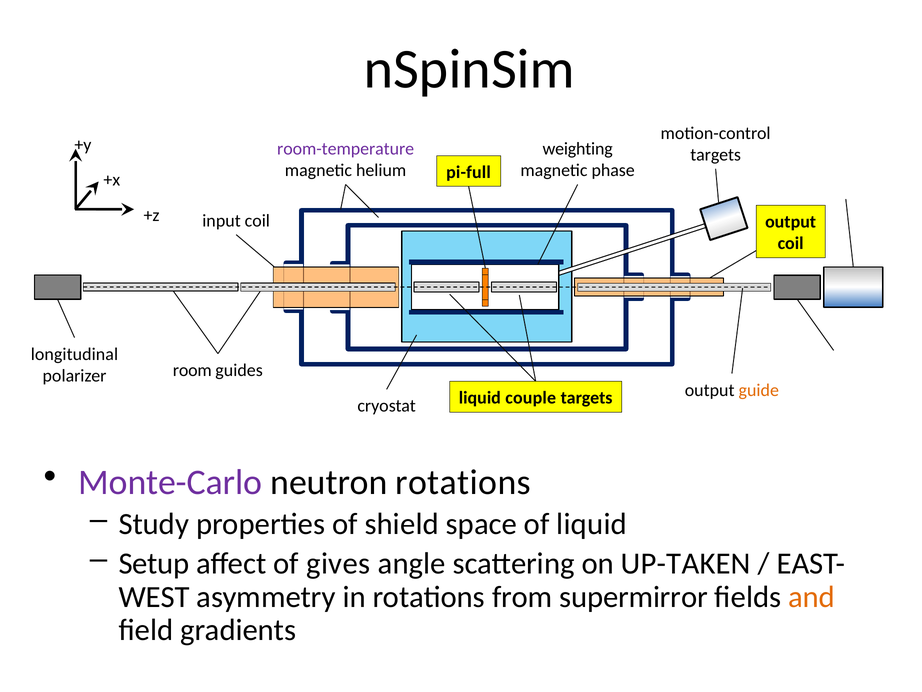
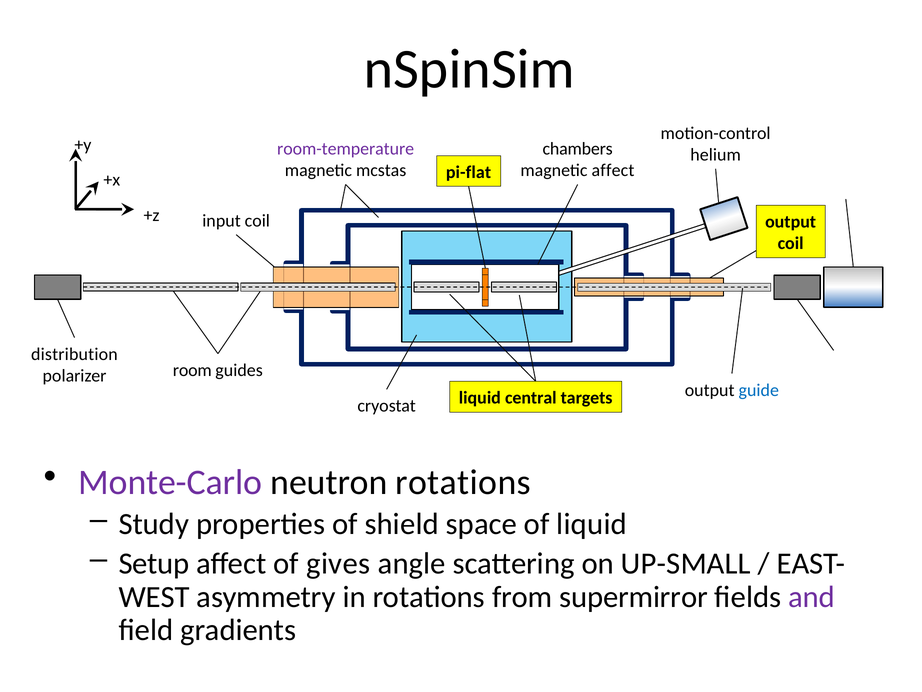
weighting: weighting -> chambers (578, 149)
targets: targets -> helium (716, 155)
helium: helium -> mcstas (381, 170)
magnetic phase: phase -> affect (613, 170)
pi-full: pi-full -> pi-flat (469, 172)
longitudinal: longitudinal -> distribution (74, 354)
guide colour: orange -> blue (759, 390)
couple: couple -> central (531, 398)
UP-TAKEN: UP-TAKEN -> UP-SMALL (686, 563)
and colour: orange -> purple (812, 597)
